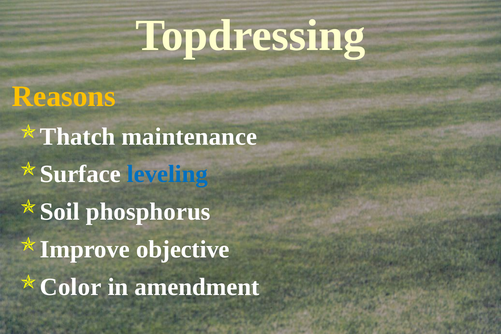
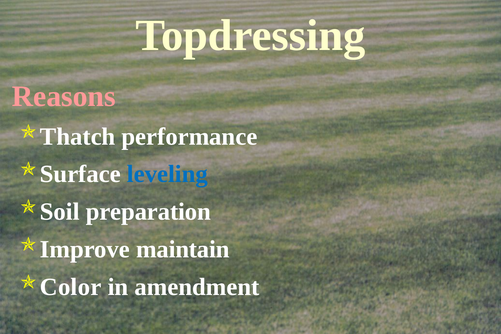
Reasons colour: yellow -> pink (64, 96)
maintenance: maintenance -> performance (189, 137)
phosphorus: phosphorus -> preparation (148, 212)
objective: objective -> maintain (183, 249)
